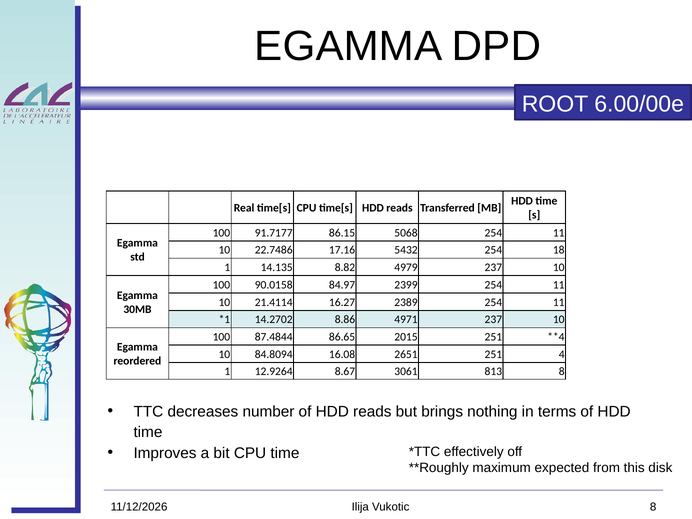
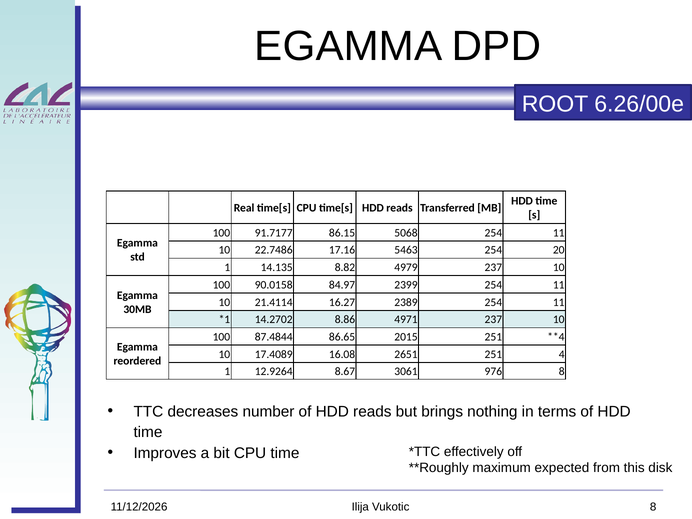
6.00/00e: 6.00/00e -> 6.26/00e (639, 104)
5432: 5432 -> 5463 (406, 250)
18: 18 -> 20 (559, 250)
84.8094: 84.8094 -> 17.4089 (274, 354)
813: 813 -> 976 (493, 371)
